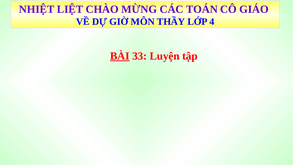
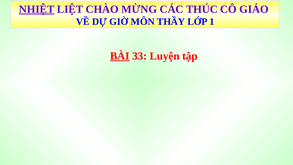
NHIỆT underline: none -> present (37, 9)
TOÁN: TOÁN -> THÚC (202, 9)
4: 4 -> 1 (212, 22)
